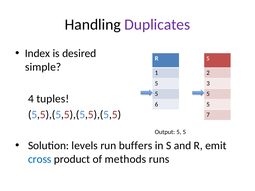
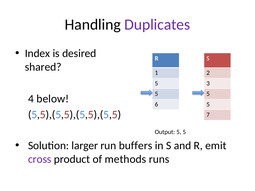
simple: simple -> shared (43, 67)
tuples: tuples -> below (53, 99)
levels: levels -> larger (85, 146)
cross colour: blue -> purple (40, 159)
